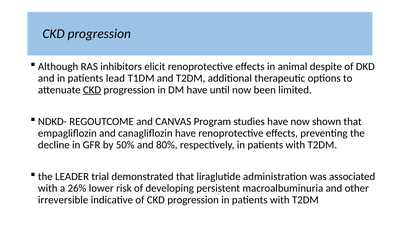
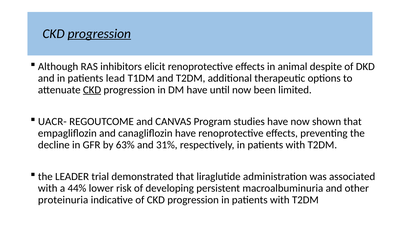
progression underline: none -> present (99, 34)
NDKD-: NDKD- -> UACR- (52, 122)
50%: 50% -> 63% (125, 145)
80%: 80% -> 31% (167, 145)
26%: 26% -> 44% (77, 188)
irreversible: irreversible -> proteinuria (63, 200)
